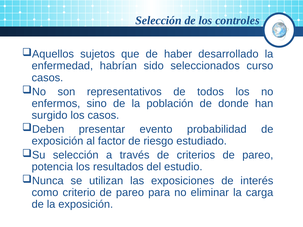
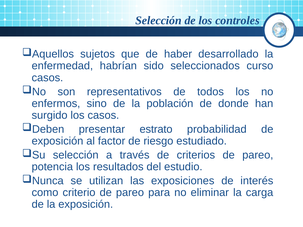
evento: evento -> estrato (156, 129)
